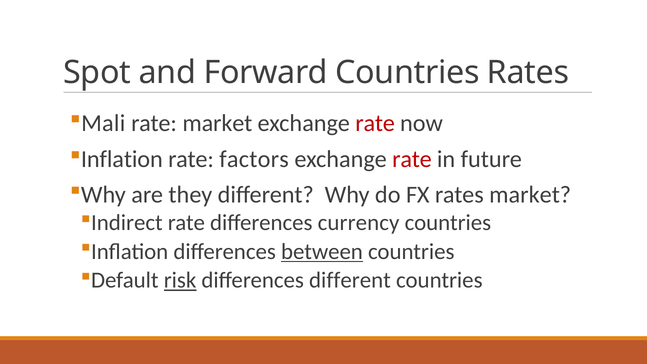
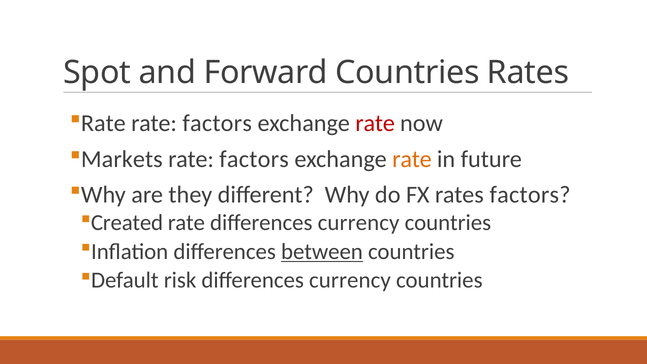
Mali: Mali -> Rate (103, 123)
market: market -> factors (217, 123)
Inflation: Inflation -> Markets (122, 159)
rate colour: red -> orange (412, 159)
rates market: market -> factors (530, 195)
Indirect: Indirect -> Created (127, 223)
risk underline: present -> none (180, 280)
different: different -> currency (350, 280)
